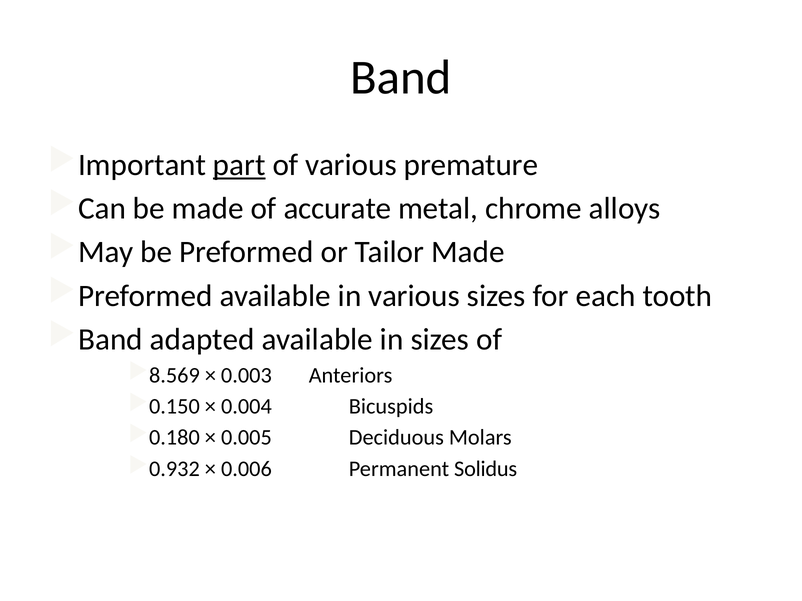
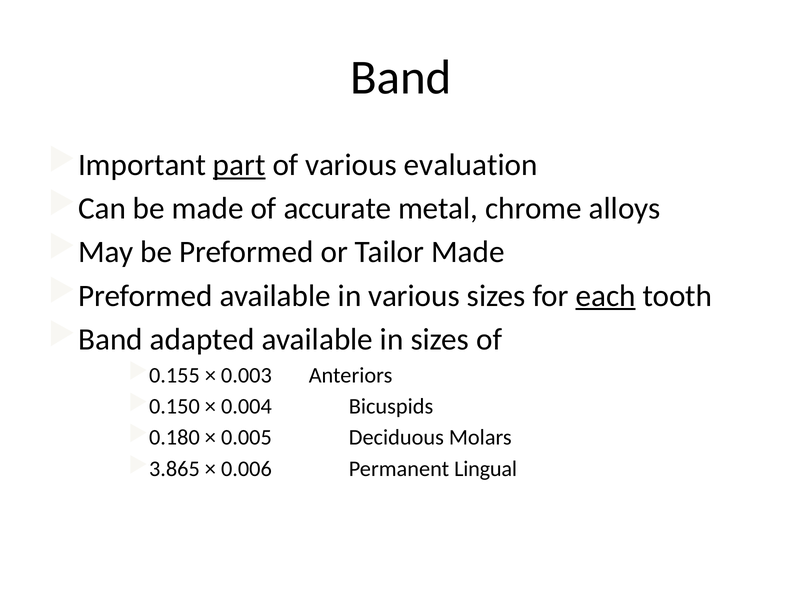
premature: premature -> evaluation (471, 165)
each underline: none -> present (606, 296)
8.569: 8.569 -> 0.155 (174, 376)
0.932: 0.932 -> 3.865 (174, 469)
Solidus: Solidus -> Lingual (486, 469)
